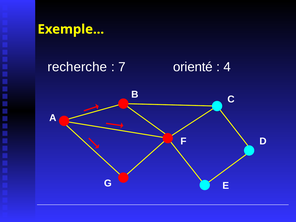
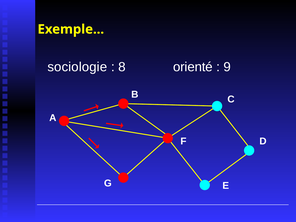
recherche: recherche -> sociologie (77, 67)
7: 7 -> 8 (122, 67)
4: 4 -> 9 (227, 67)
